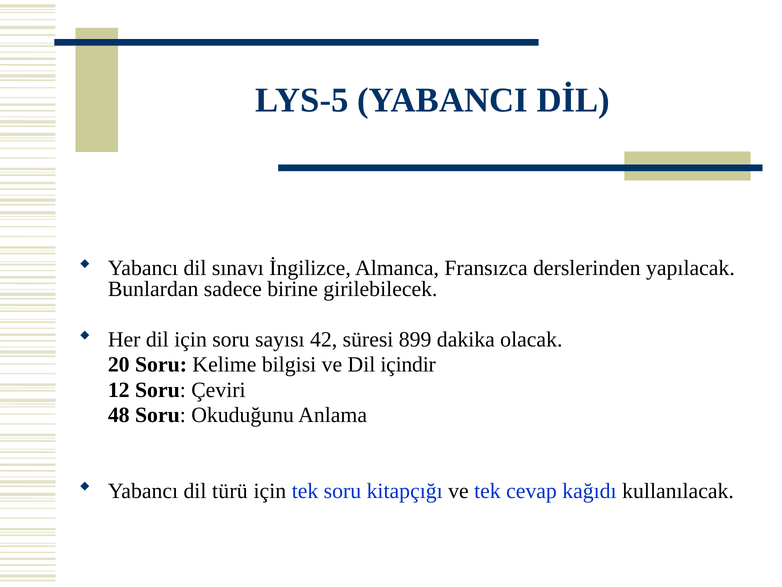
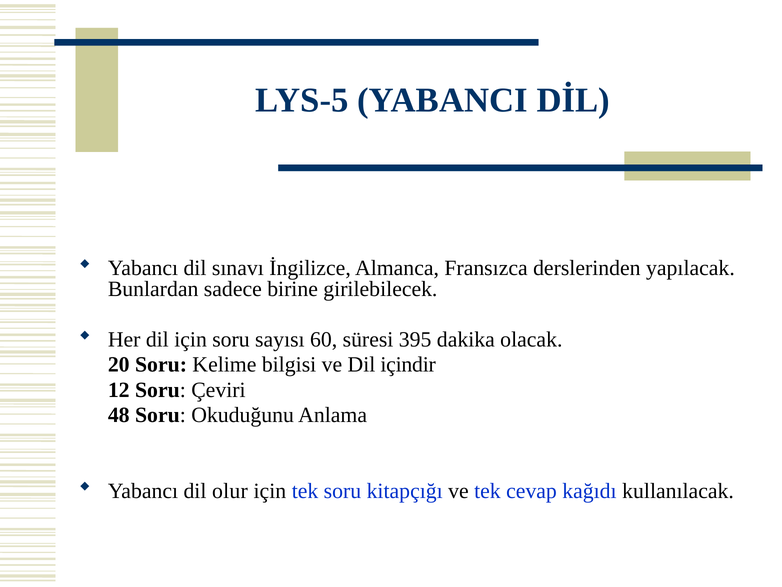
42: 42 -> 60 (324, 339)
899: 899 -> 395 (415, 339)
türü: türü -> olur (230, 490)
